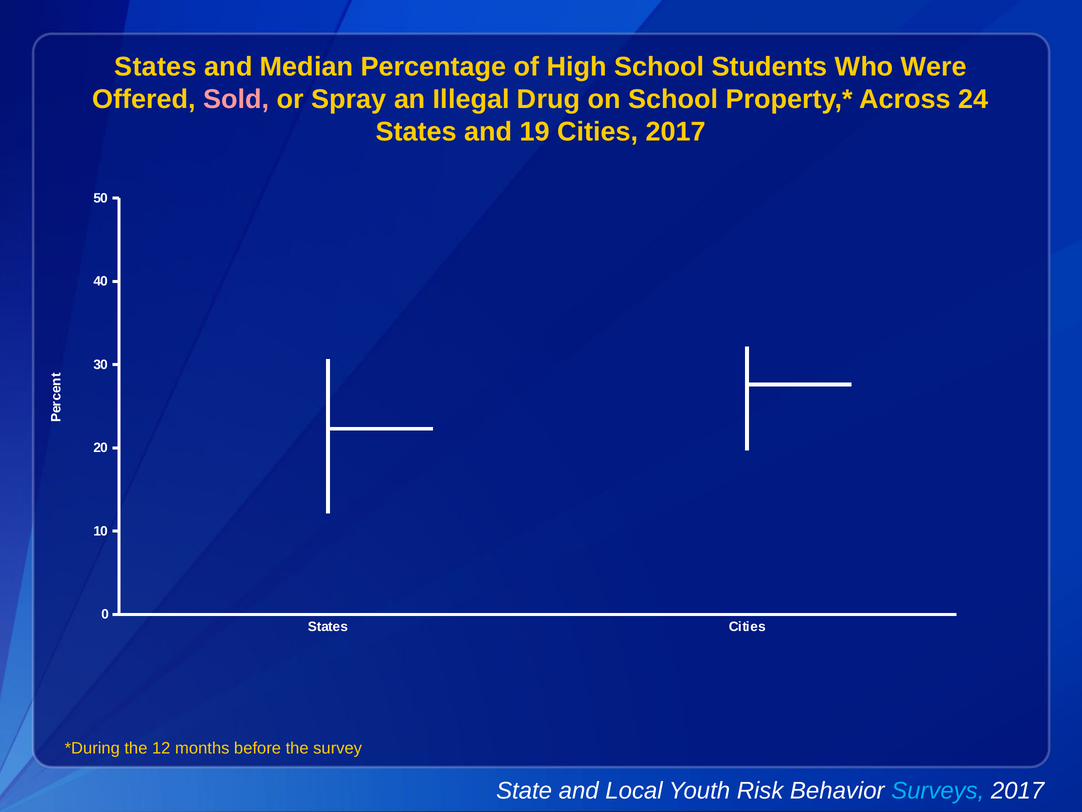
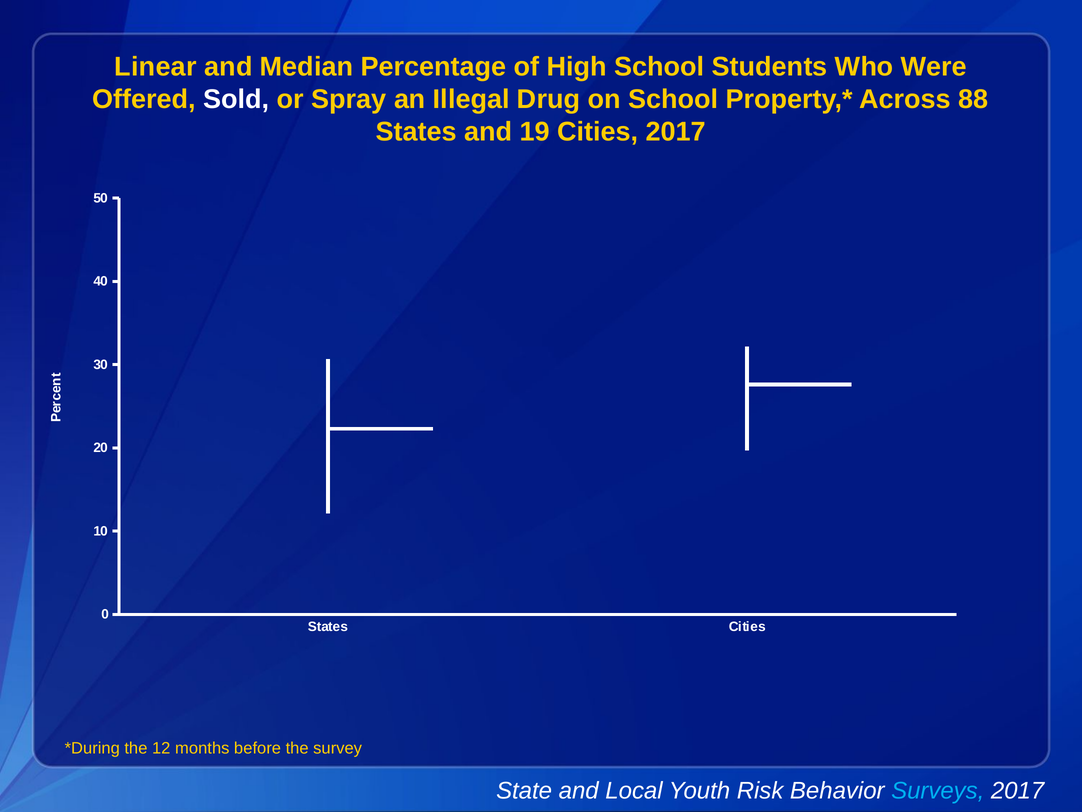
States: States -> Linear (156, 67)
Sold colour: pink -> white (236, 99)
24: 24 -> 88 (973, 99)
